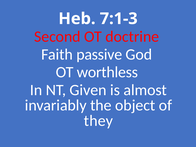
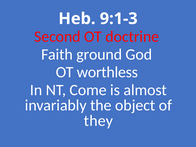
7:1-3: 7:1-3 -> 9:1-3 (119, 19)
passive: passive -> ground (99, 54)
Given: Given -> Come (88, 90)
